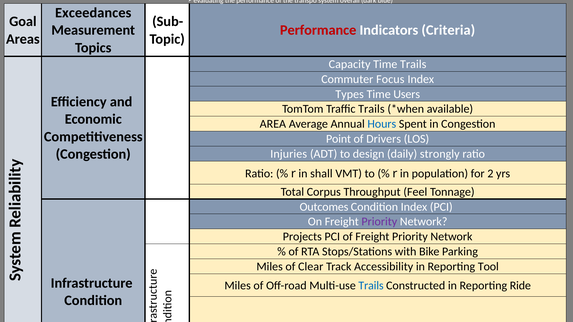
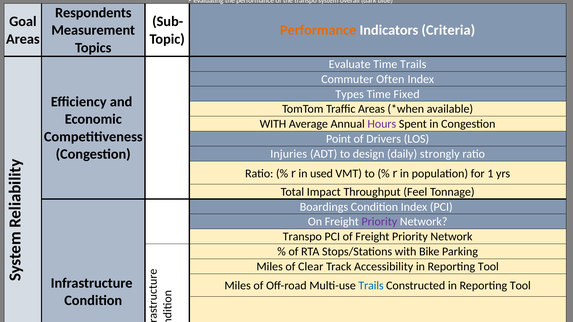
Exceedances: Exceedances -> Respondents (93, 13)
Performance colour: red -> orange (318, 30)
Capacity: Capacity -> Evaluate (350, 64)
Focus: Focus -> Often (390, 79)
Users: Users -> Fixed (407, 94)
Traffic Trails: Trails -> Areas (372, 109)
AREA: AREA -> WITH (273, 124)
Hours colour: blue -> purple (382, 124)
shall: shall -> used (322, 174)
2: 2 -> 1 (490, 174)
Corpus: Corpus -> Impact (324, 192)
Outcomes: Outcomes -> Boardings (324, 207)
Projects: Projects -> Transpo (302, 237)
Constructed in Reporting Ride: Ride -> Tool (520, 286)
